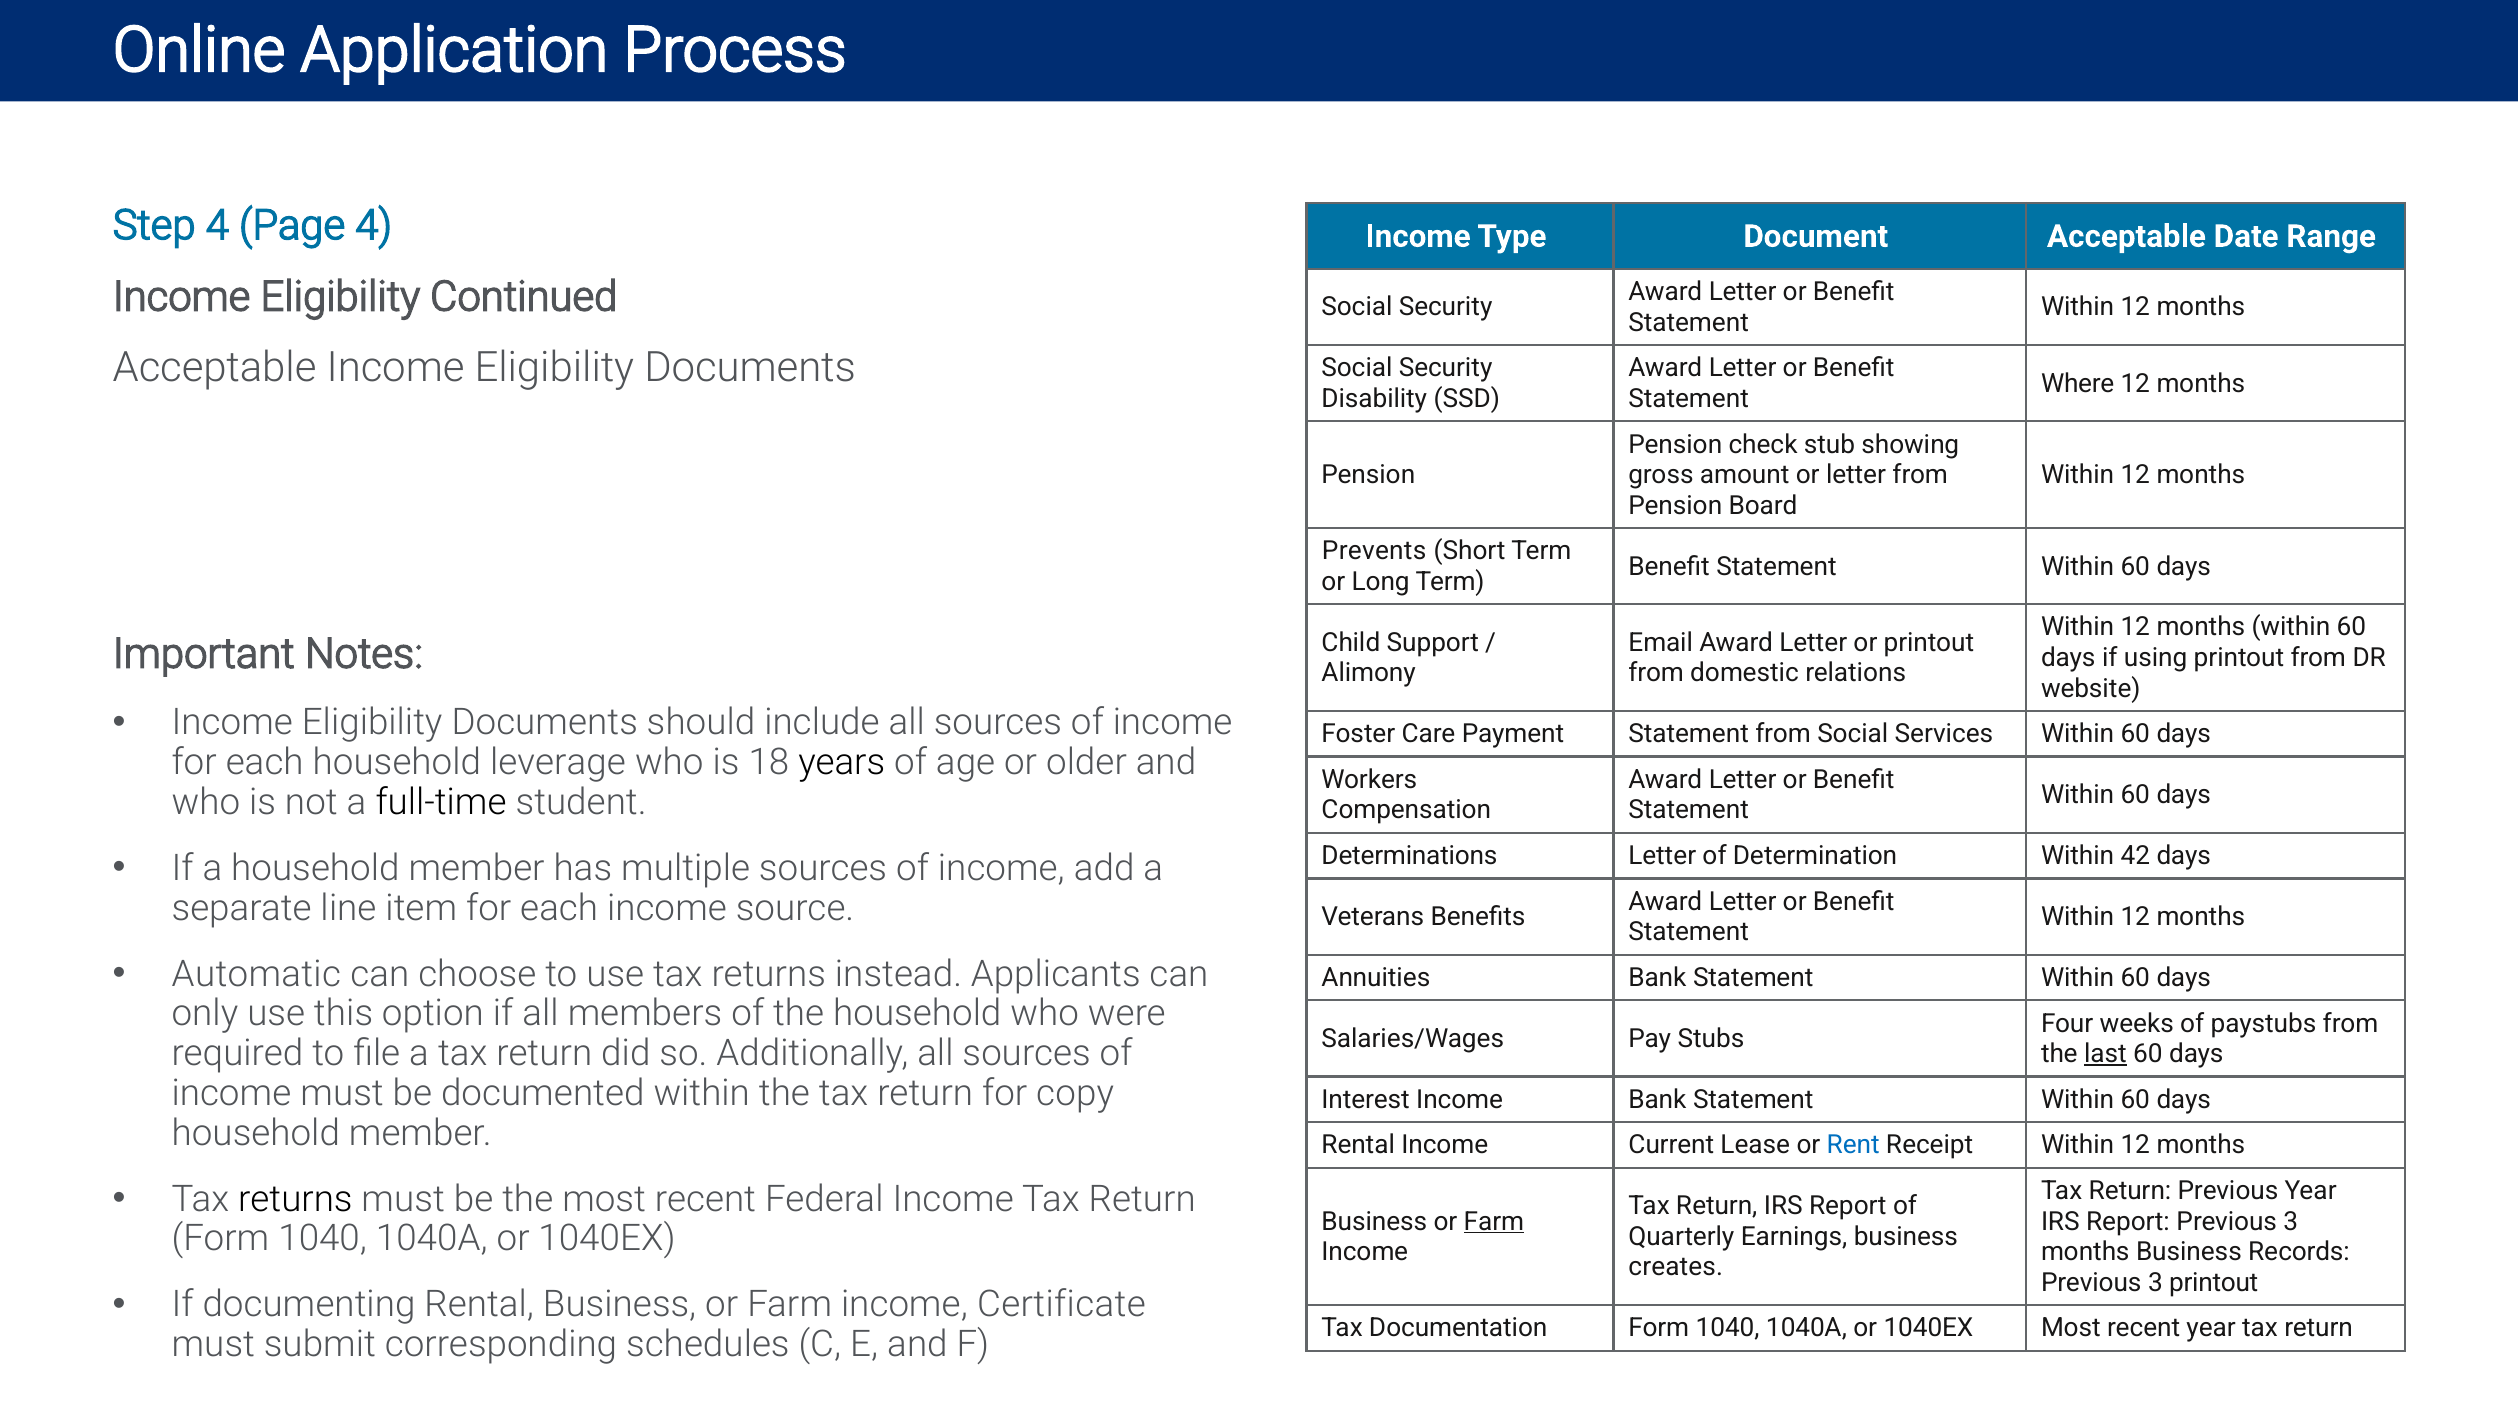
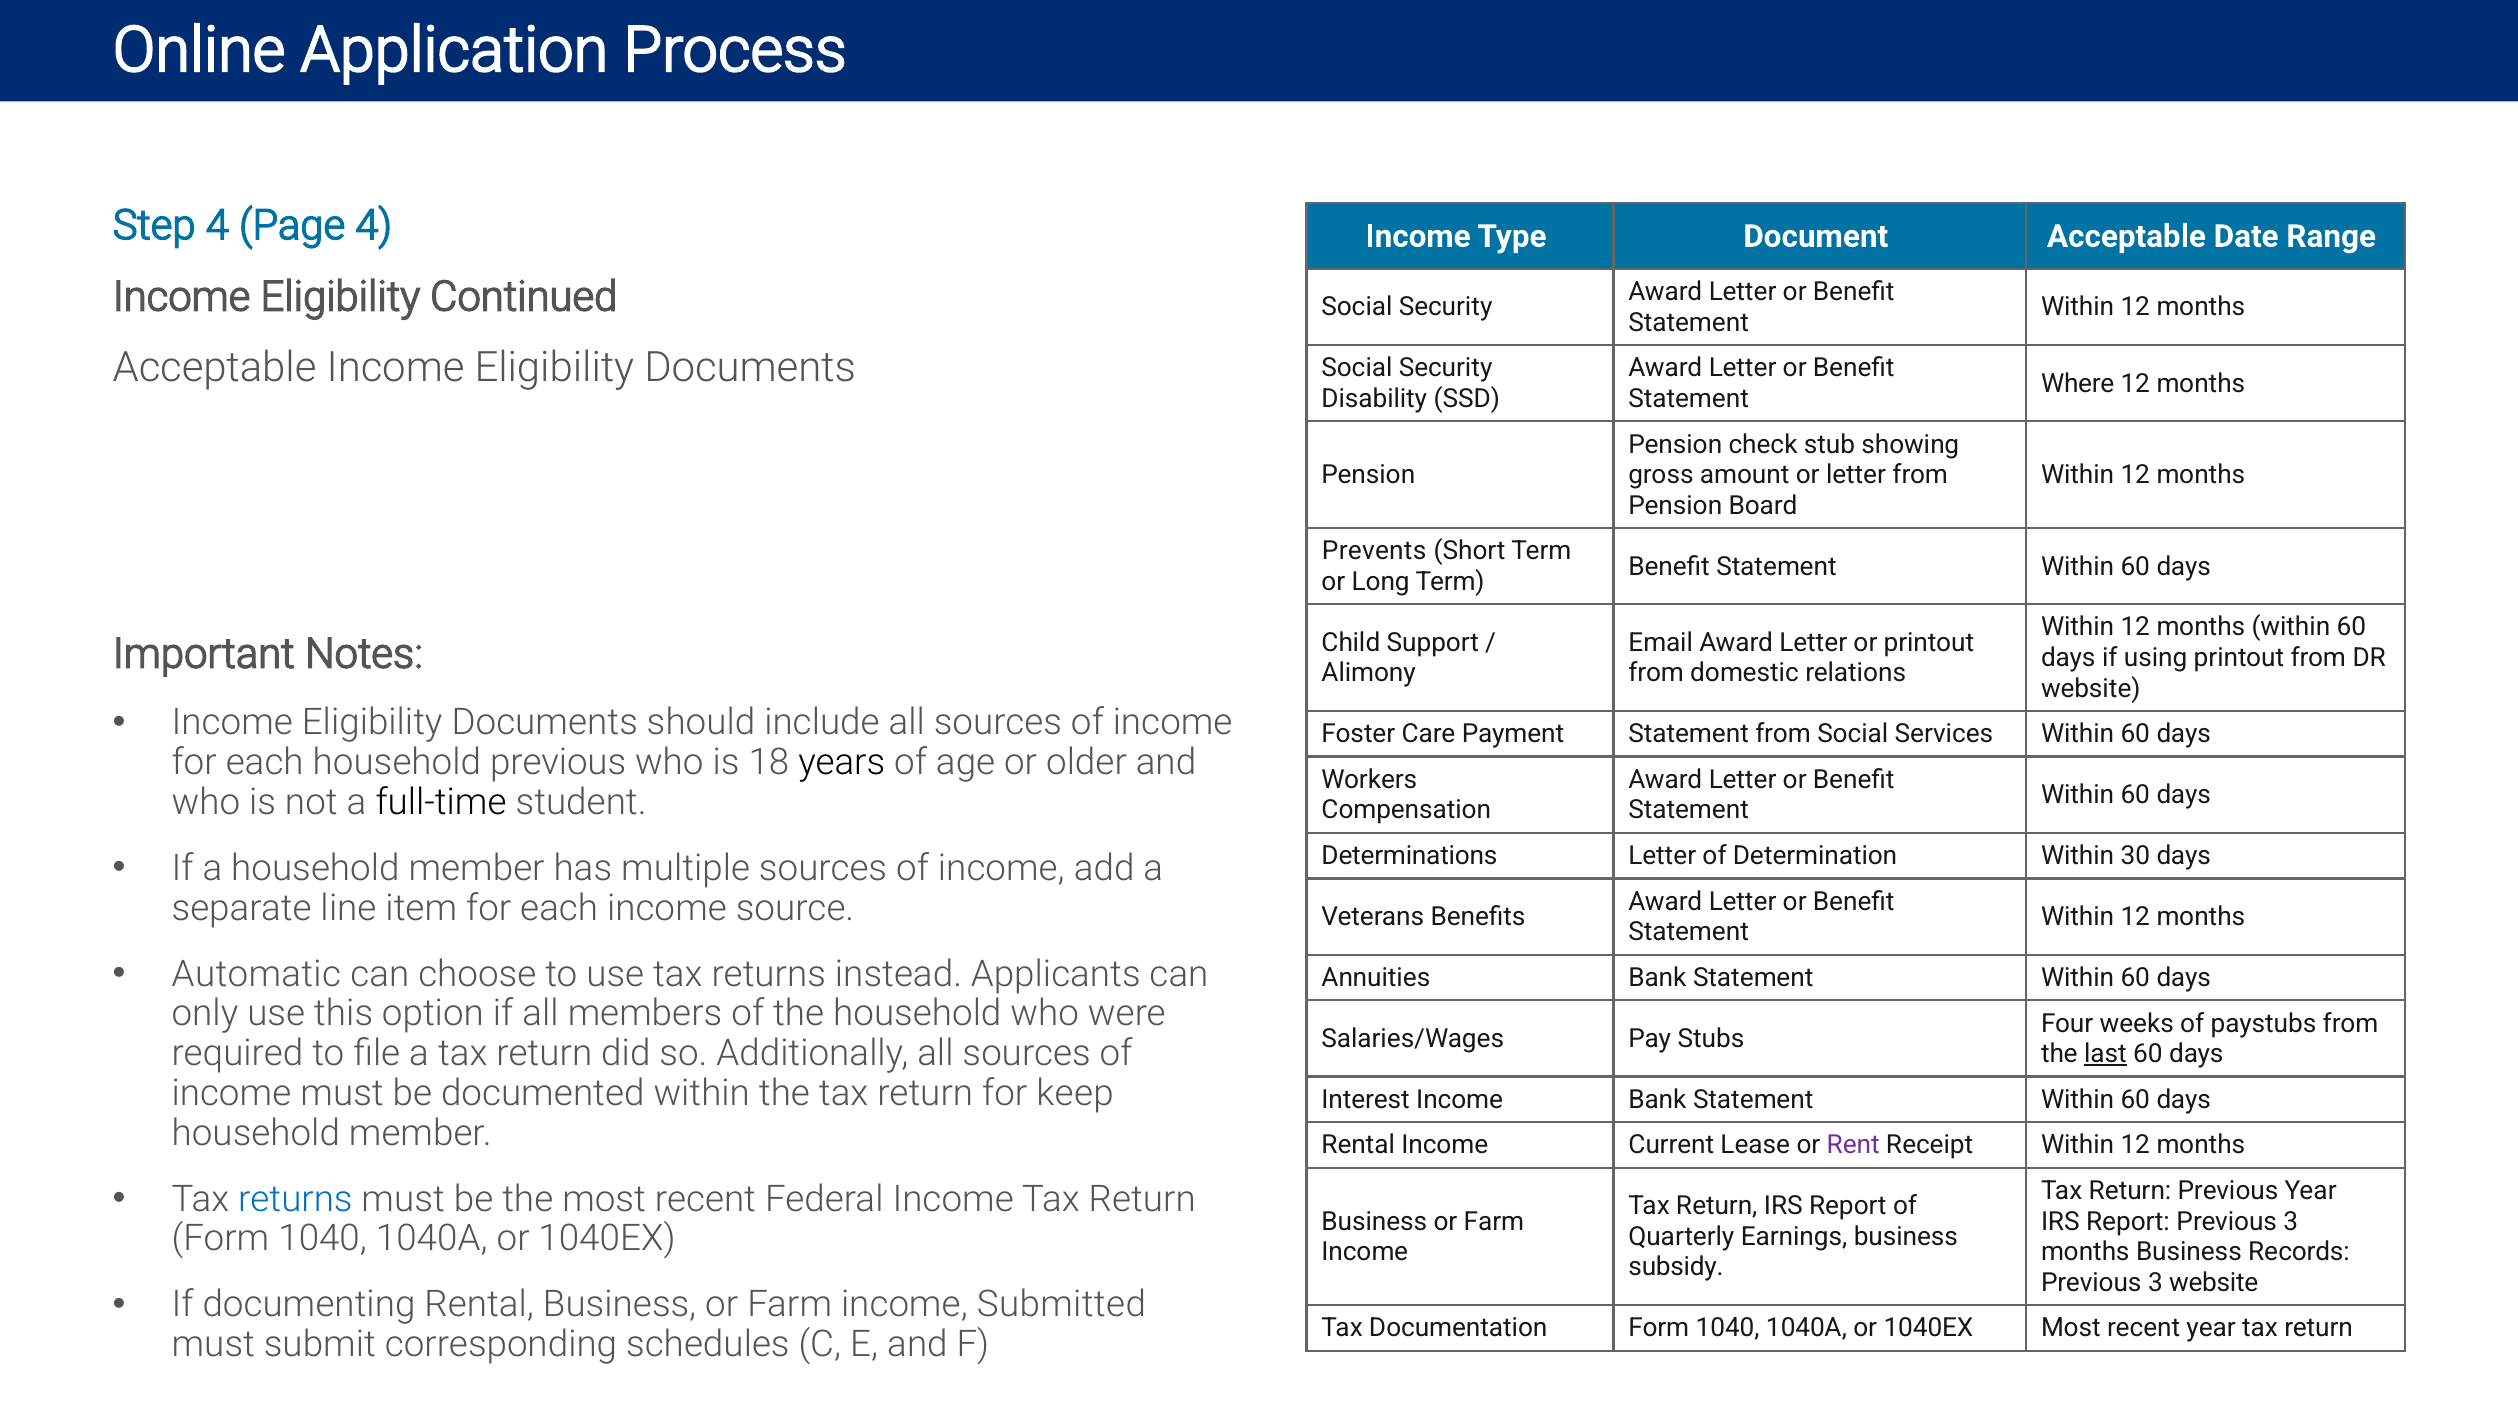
household leverage: leverage -> previous (558, 763)
42: 42 -> 30 (2135, 856)
copy: copy -> keep (1075, 1094)
Rent colour: blue -> purple (1853, 1145)
returns colour: black -> blue (295, 1199)
Farm underline: present -> none (1494, 1222)
creates: creates -> subsidy (1676, 1268)
3 printout: printout -> website (2214, 1283)
Certificate: Certificate -> Submitted (1061, 1305)
